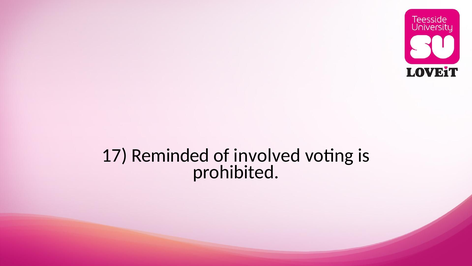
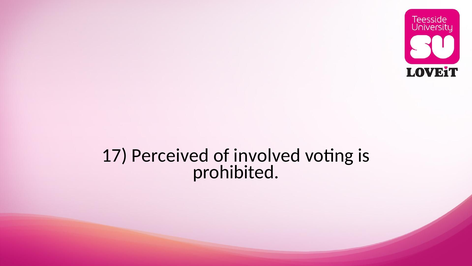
Reminded: Reminded -> Perceived (170, 155)
